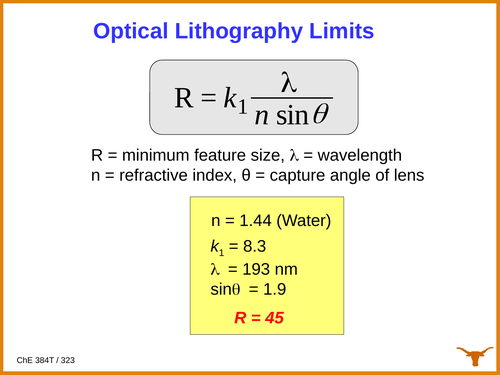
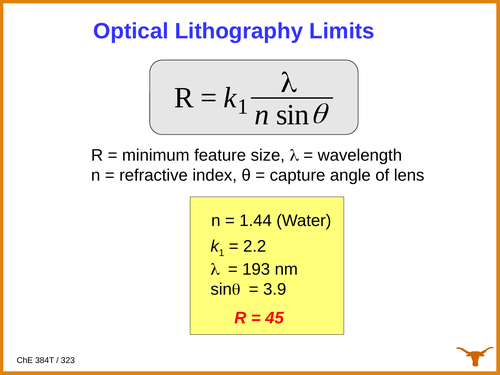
8.3: 8.3 -> 2.2 (255, 246)
1.9: 1.9 -> 3.9 (275, 289)
